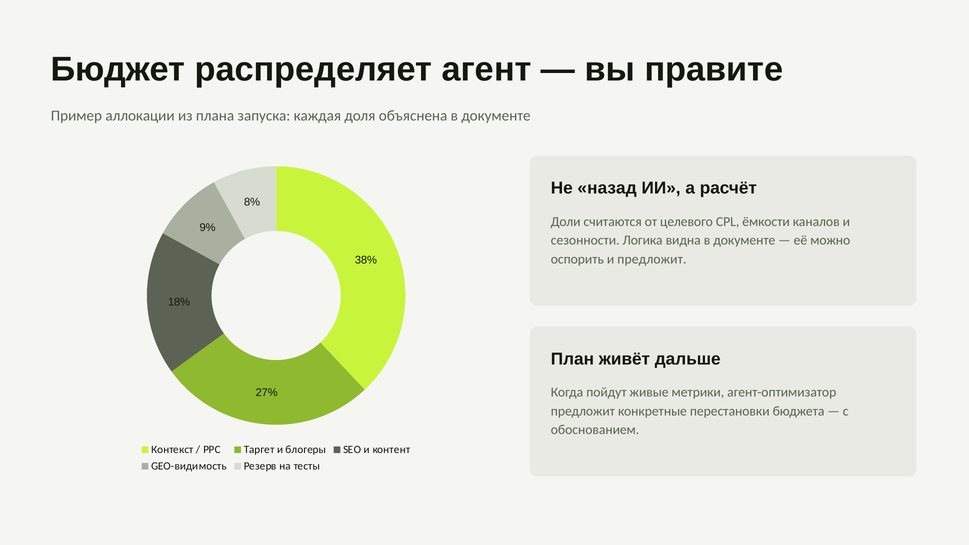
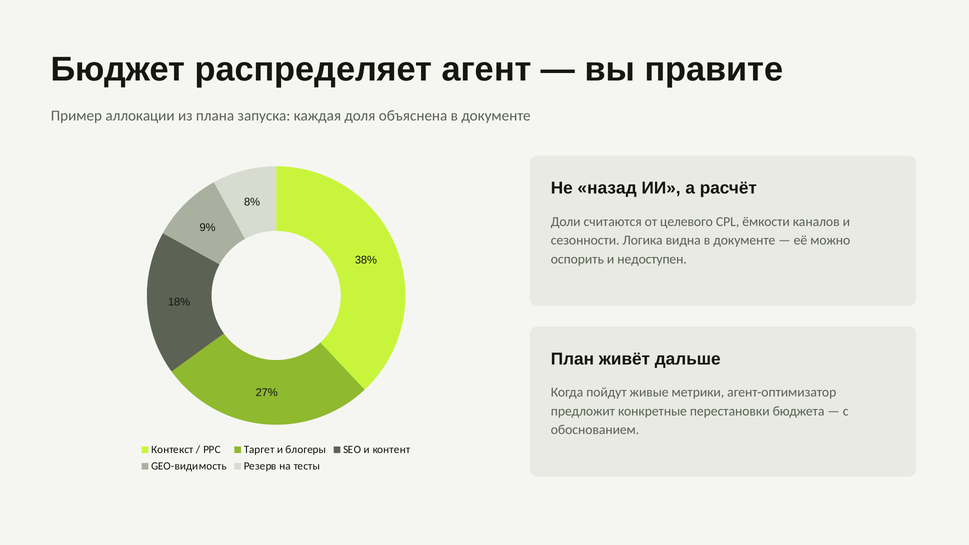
и предложит: предложит -> недоступен (652, 259)
